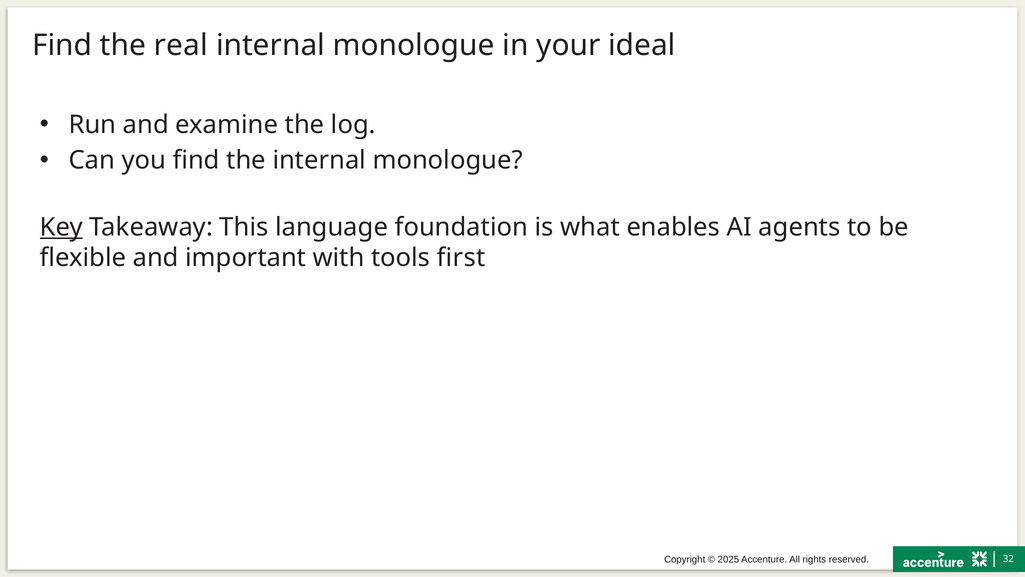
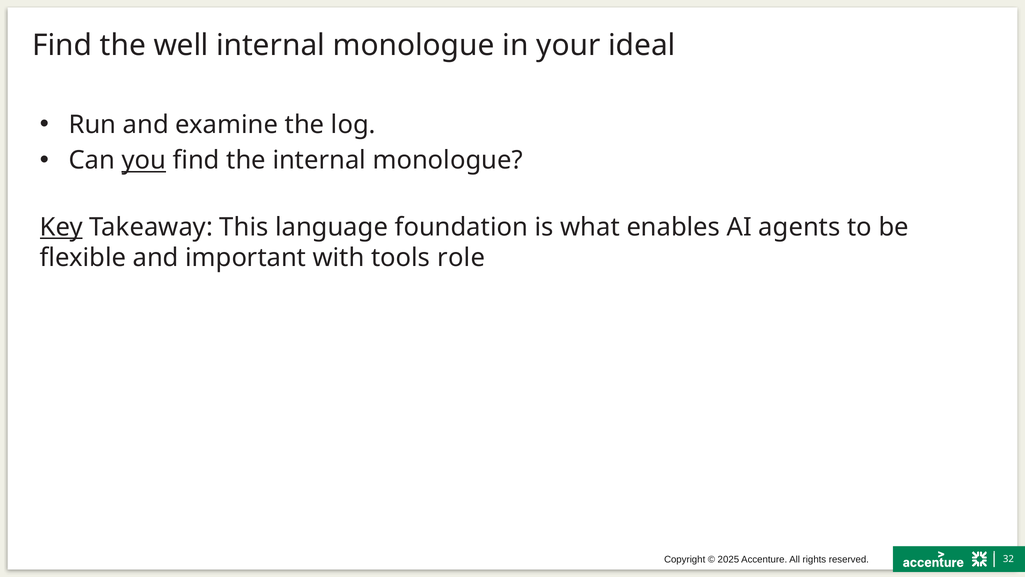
real: real -> well (181, 45)
you underline: none -> present (144, 160)
first: first -> role (461, 258)
